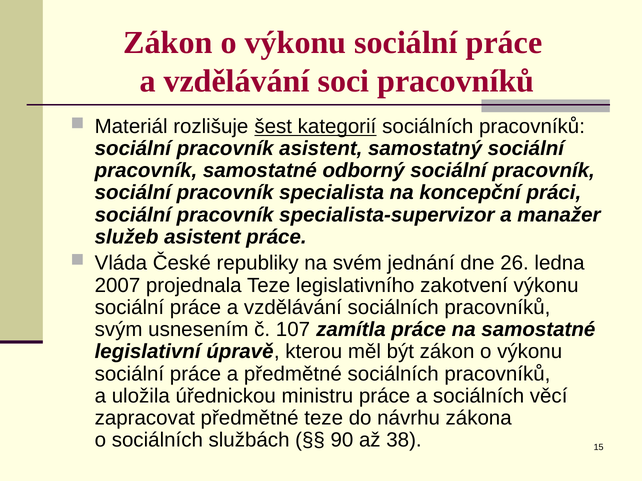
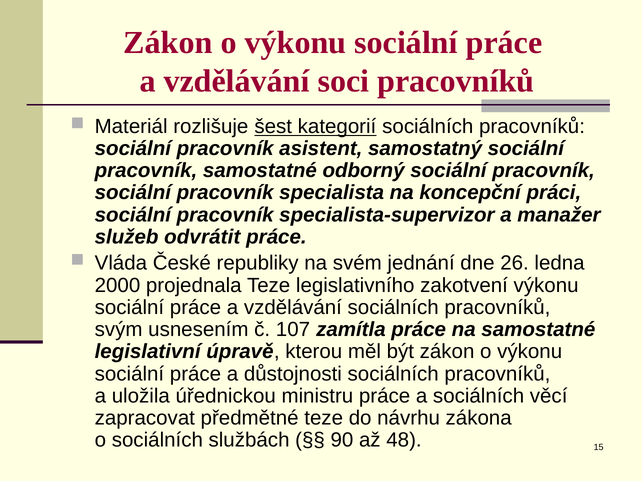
služeb asistent: asistent -> odvrátit (202, 237)
2007: 2007 -> 2000 (117, 286)
a předmětné: předmětné -> důstojnosti (293, 374)
38: 38 -> 48 (404, 441)
